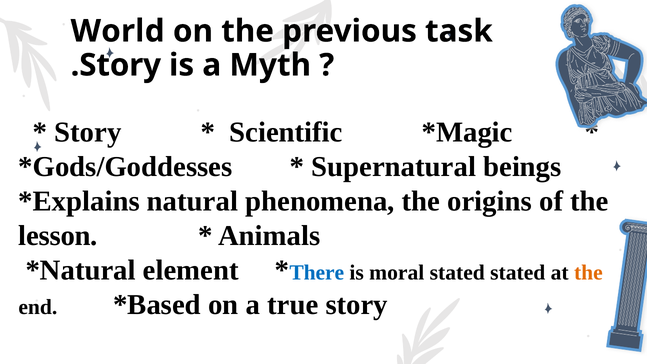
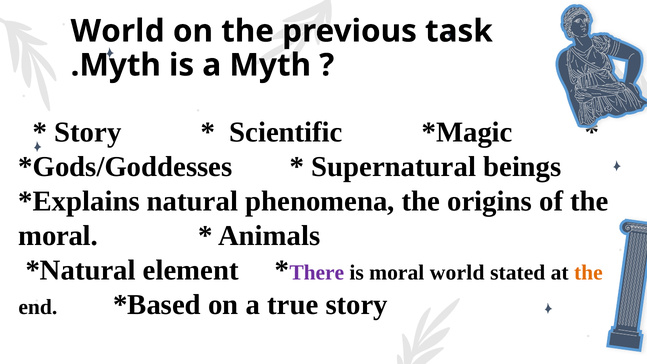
.Story: .Story -> .Myth (116, 65)
lesson: lesson -> moral (58, 236)
There colour: blue -> purple (317, 273)
moral stated: stated -> world (457, 273)
